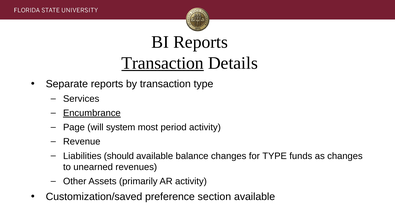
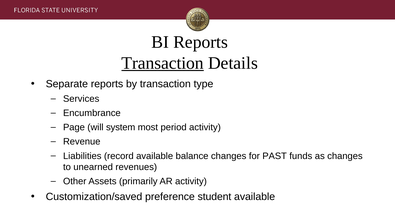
Encumbrance underline: present -> none (92, 113)
should: should -> record (119, 156)
for TYPE: TYPE -> PAST (275, 156)
section: section -> student (214, 197)
